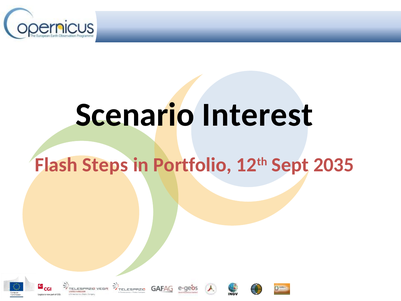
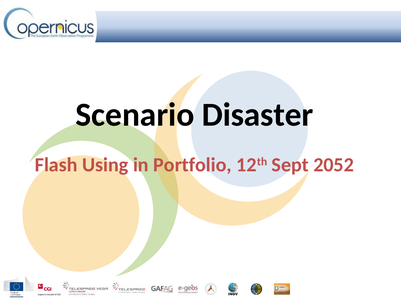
Interest: Interest -> Disaster (258, 115)
Steps: Steps -> Using (105, 165)
2035: 2035 -> 2052 (334, 165)
